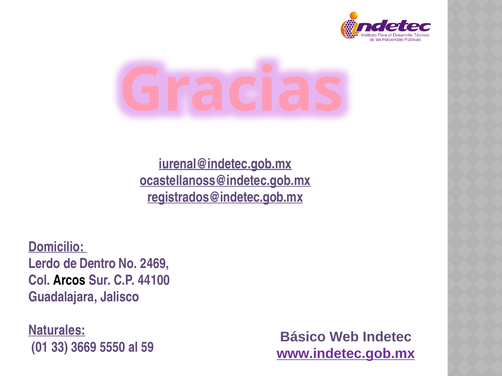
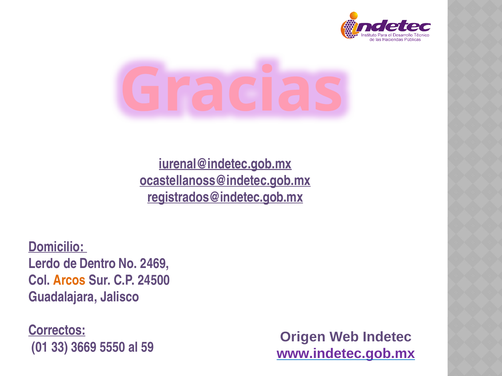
Arcos colour: black -> orange (69, 281)
44100: 44100 -> 24500 (154, 281)
Naturales: Naturales -> Correctos (57, 331)
Básico: Básico -> Origen (303, 337)
